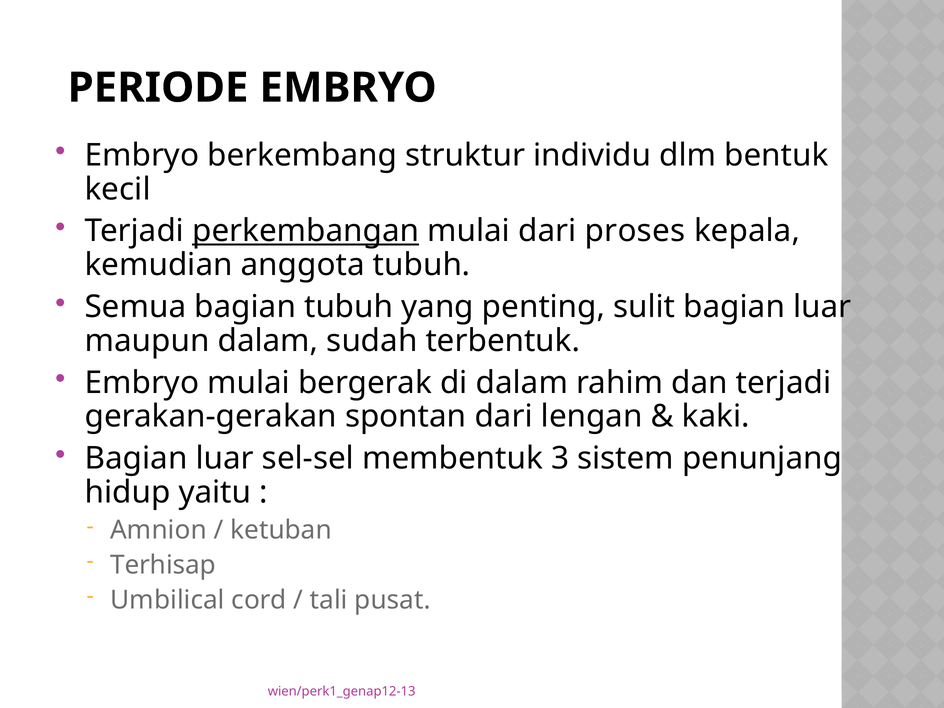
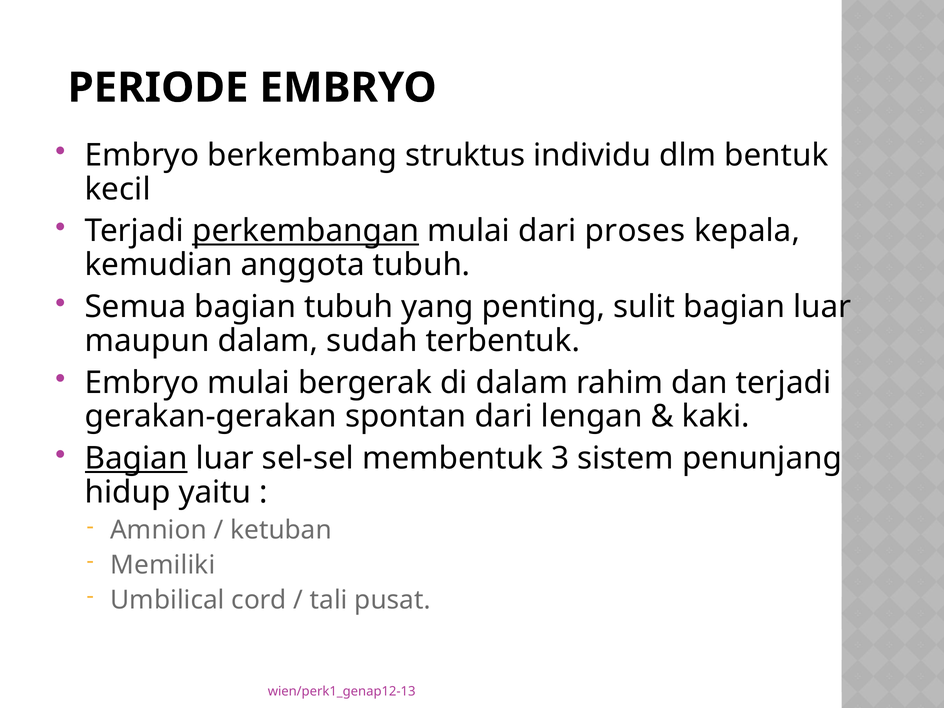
struktur: struktur -> struktus (465, 155)
Bagian underline: none -> present (136, 458)
Terhisap: Terhisap -> Memiliki (163, 565)
